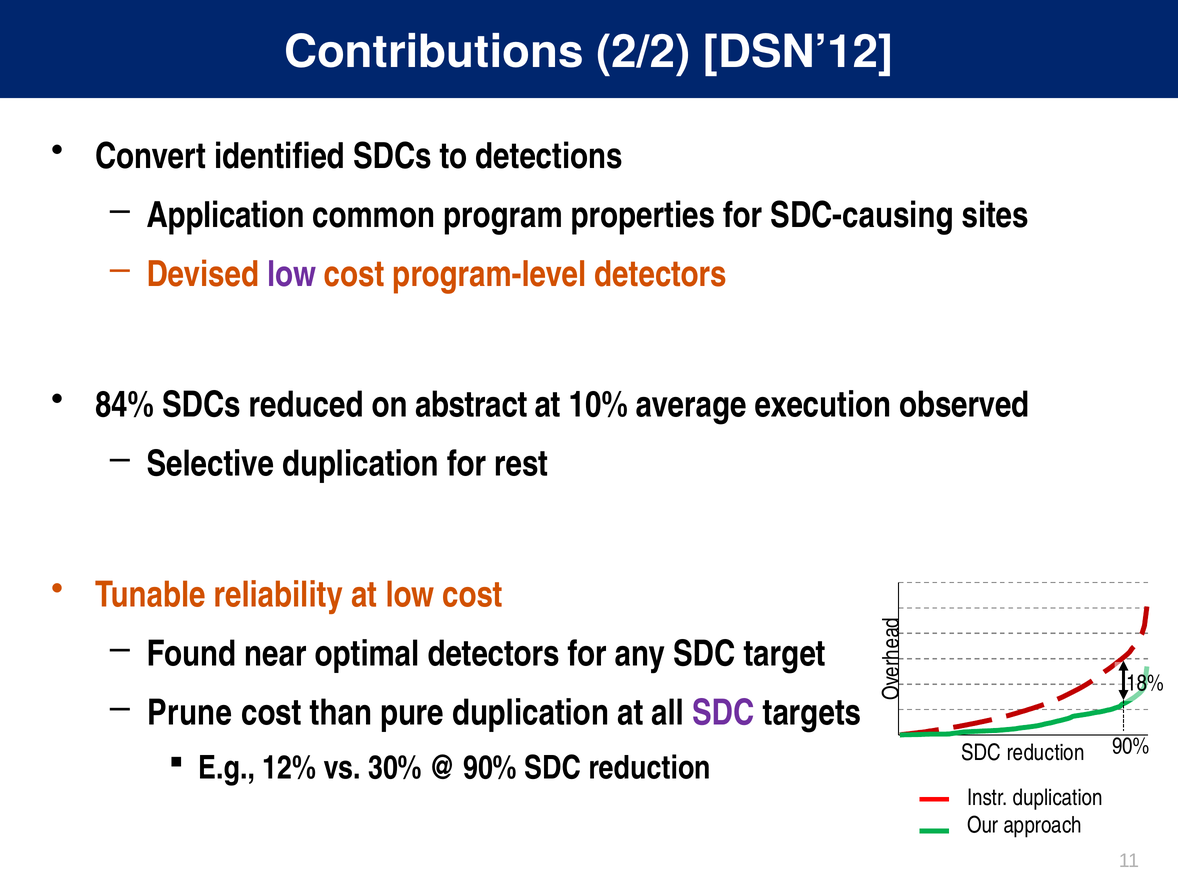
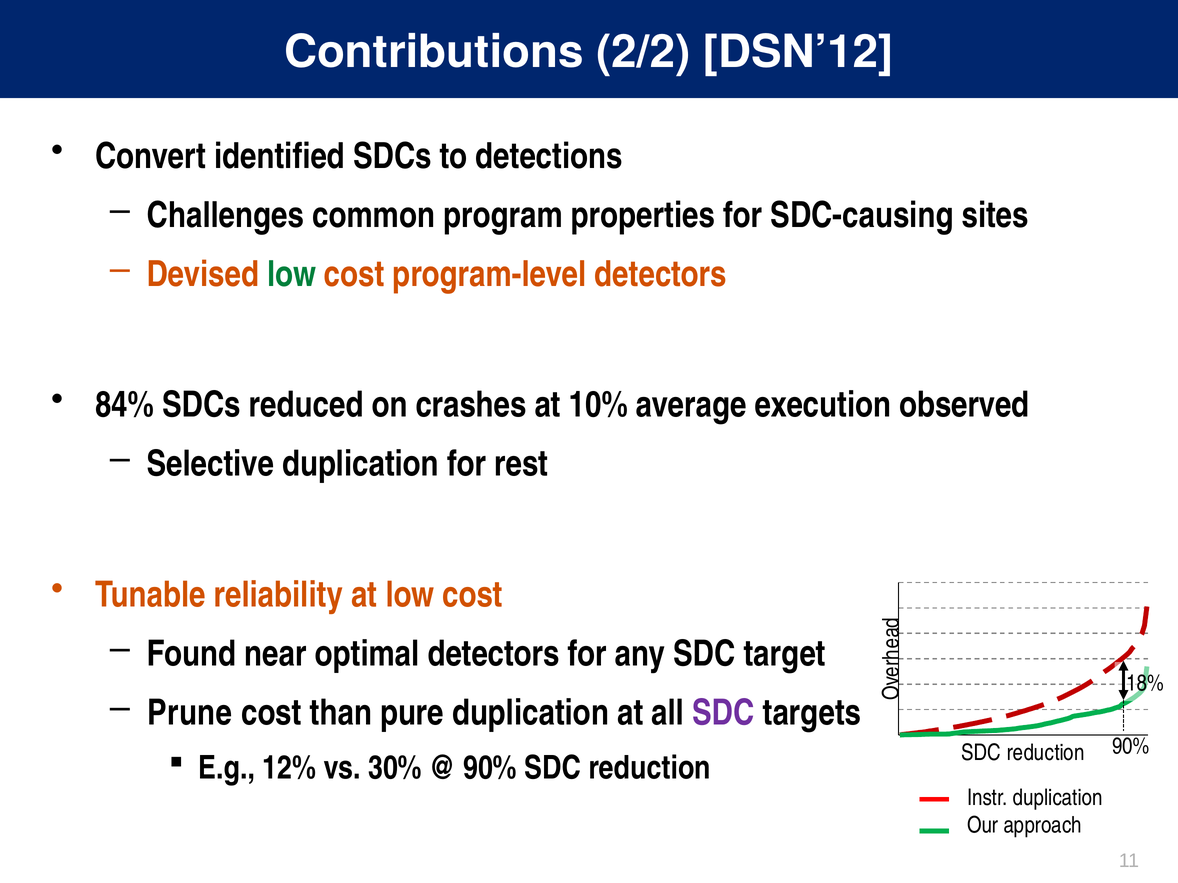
Application: Application -> Challenges (225, 215)
low colour: purple -> green (292, 274)
abstract: abstract -> crashes (471, 405)
